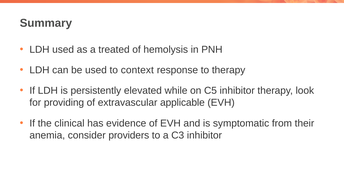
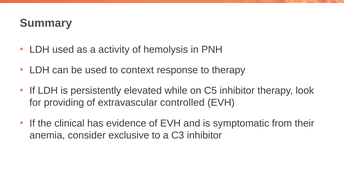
treated: treated -> activity (114, 50)
applicable: applicable -> controlled (182, 103)
providers: providers -> exclusive (129, 136)
